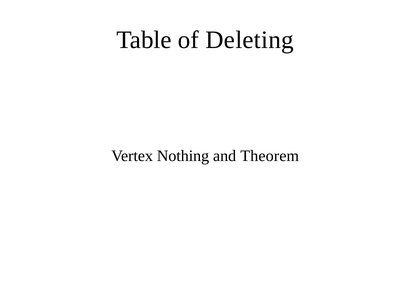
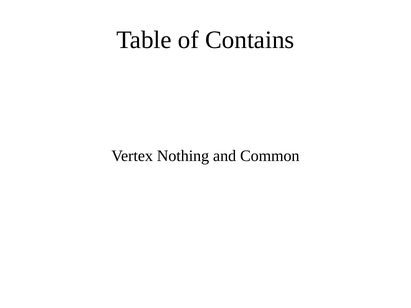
Deleting: Deleting -> Contains (250, 40)
Theorem: Theorem -> Common (270, 156)
